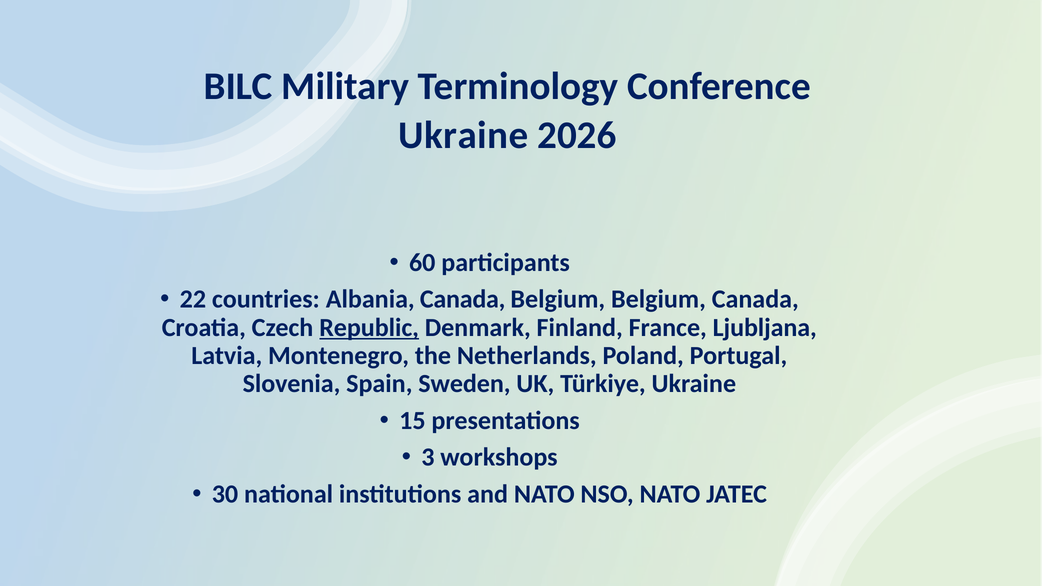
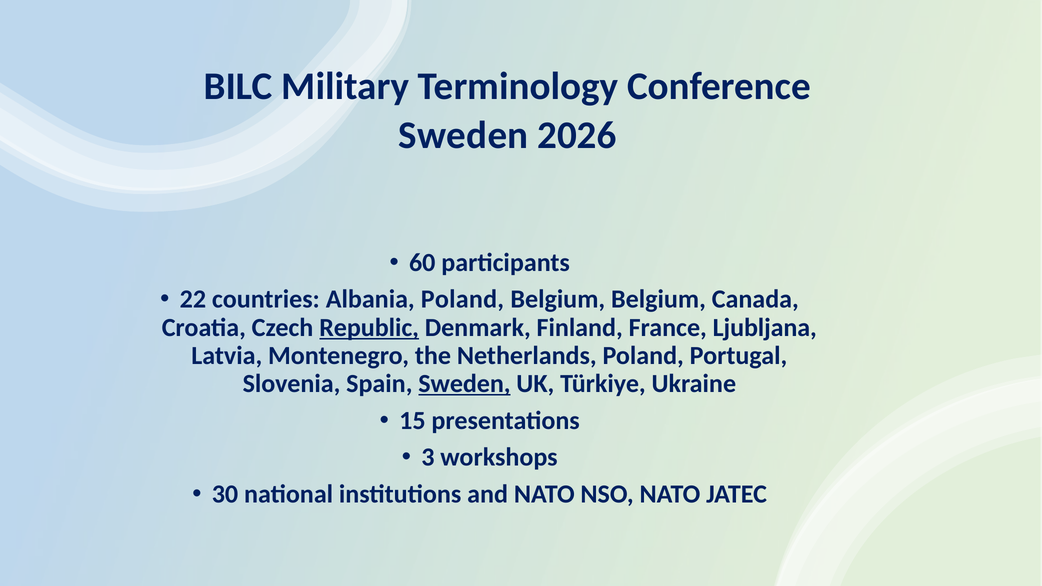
Ukraine: Ukraine -> Sweden (463, 135)
Albania Canada: Canada -> Poland (462, 299)
Sweden underline: none -> present (464, 384)
